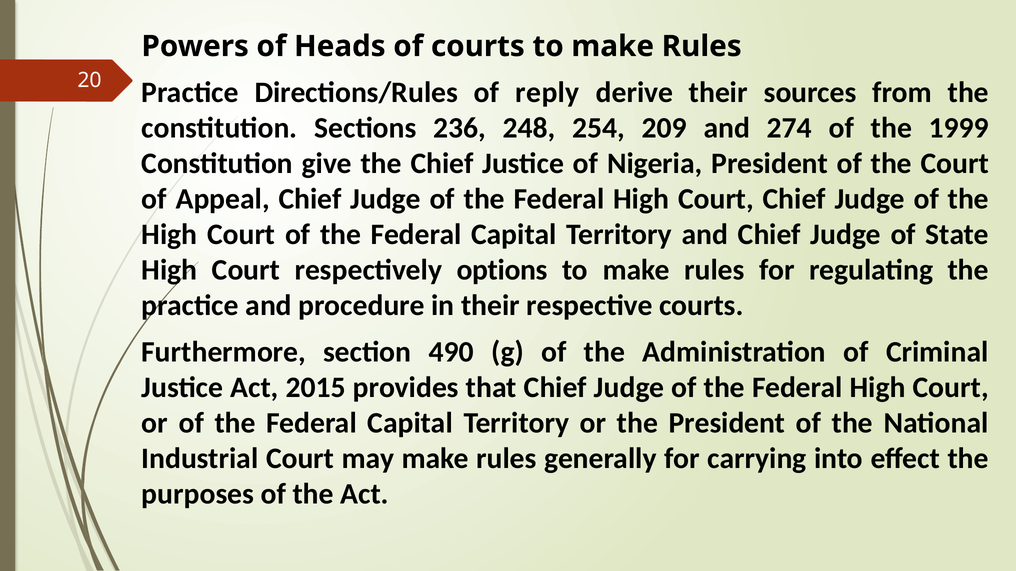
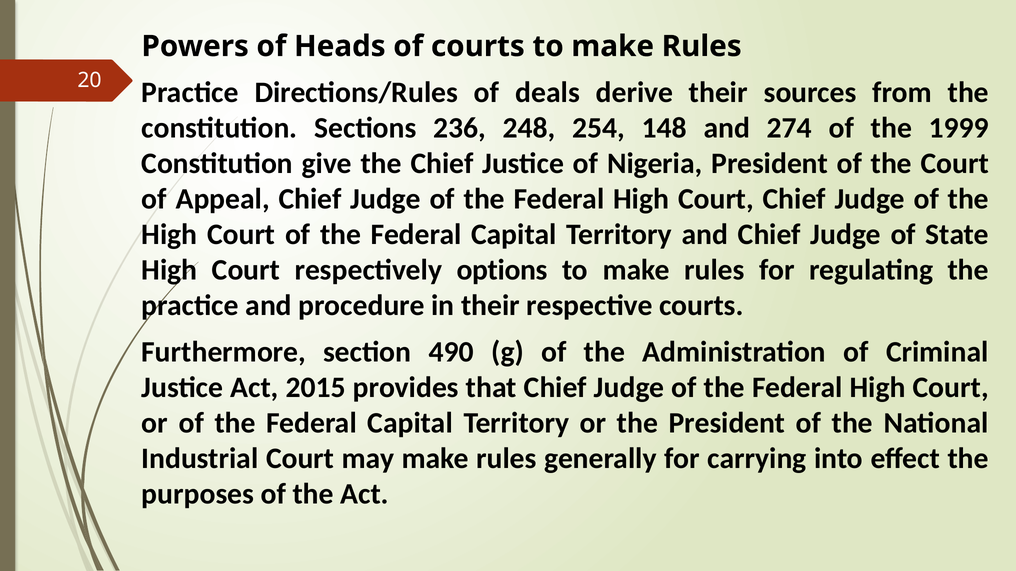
reply: reply -> deals (548, 92)
209: 209 -> 148 (664, 128)
